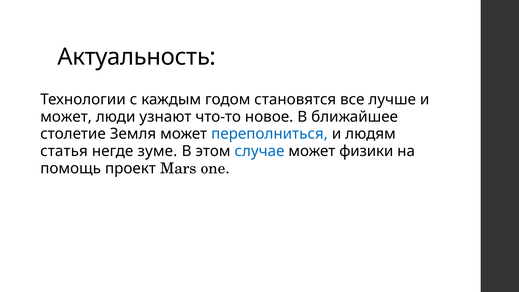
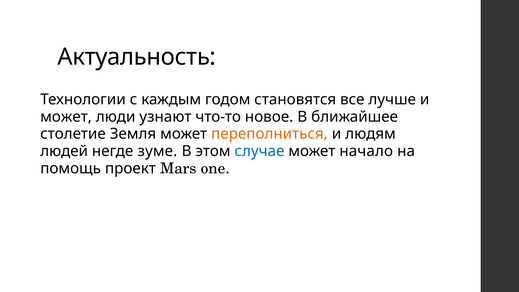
переполниться colour: blue -> orange (269, 134)
статья: статья -> людей (64, 151)
физики: физики -> начало (366, 151)
